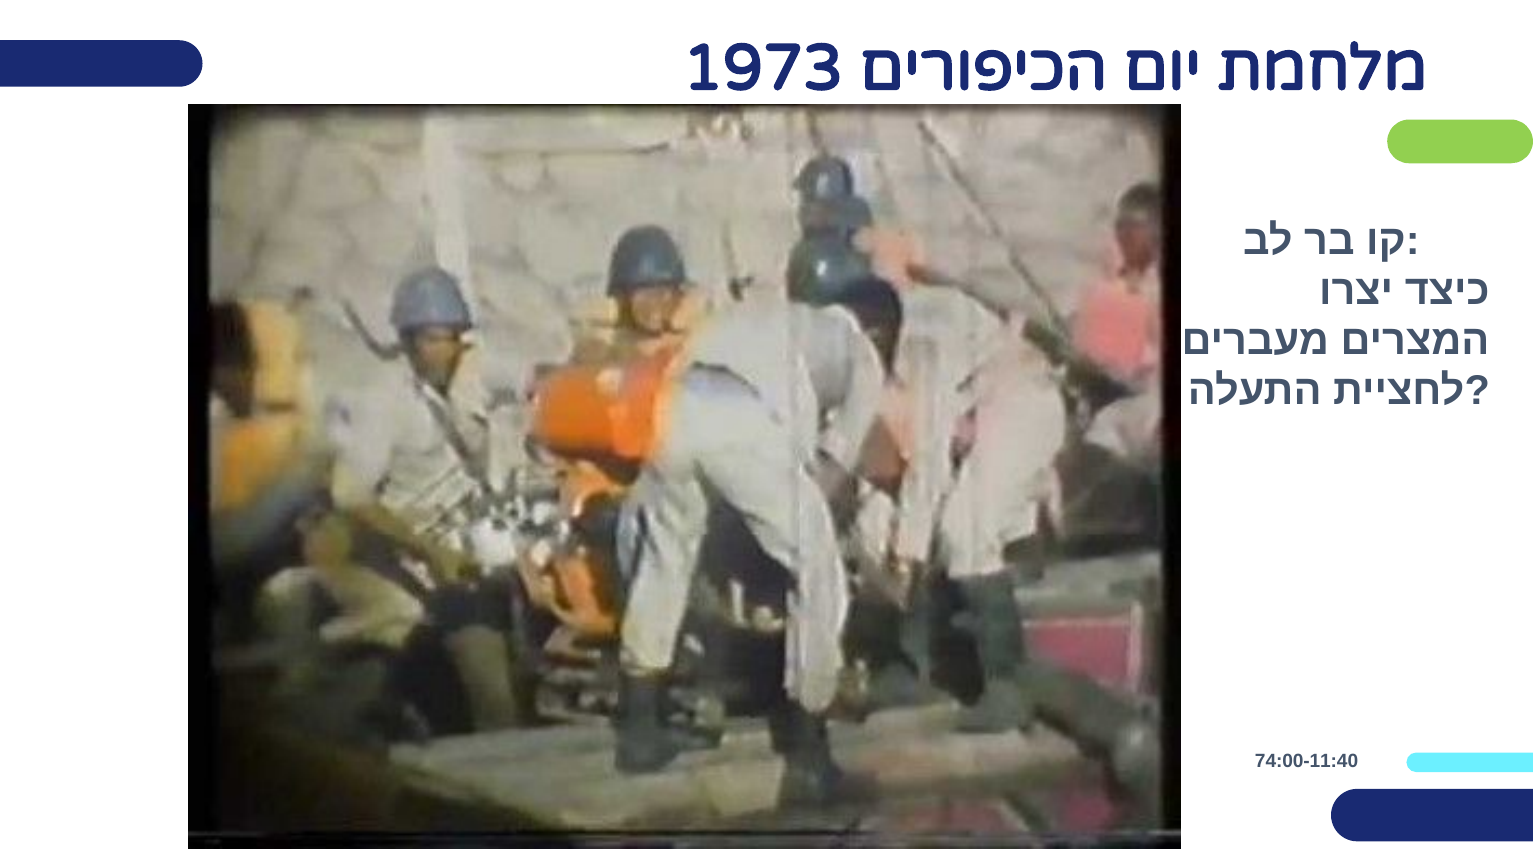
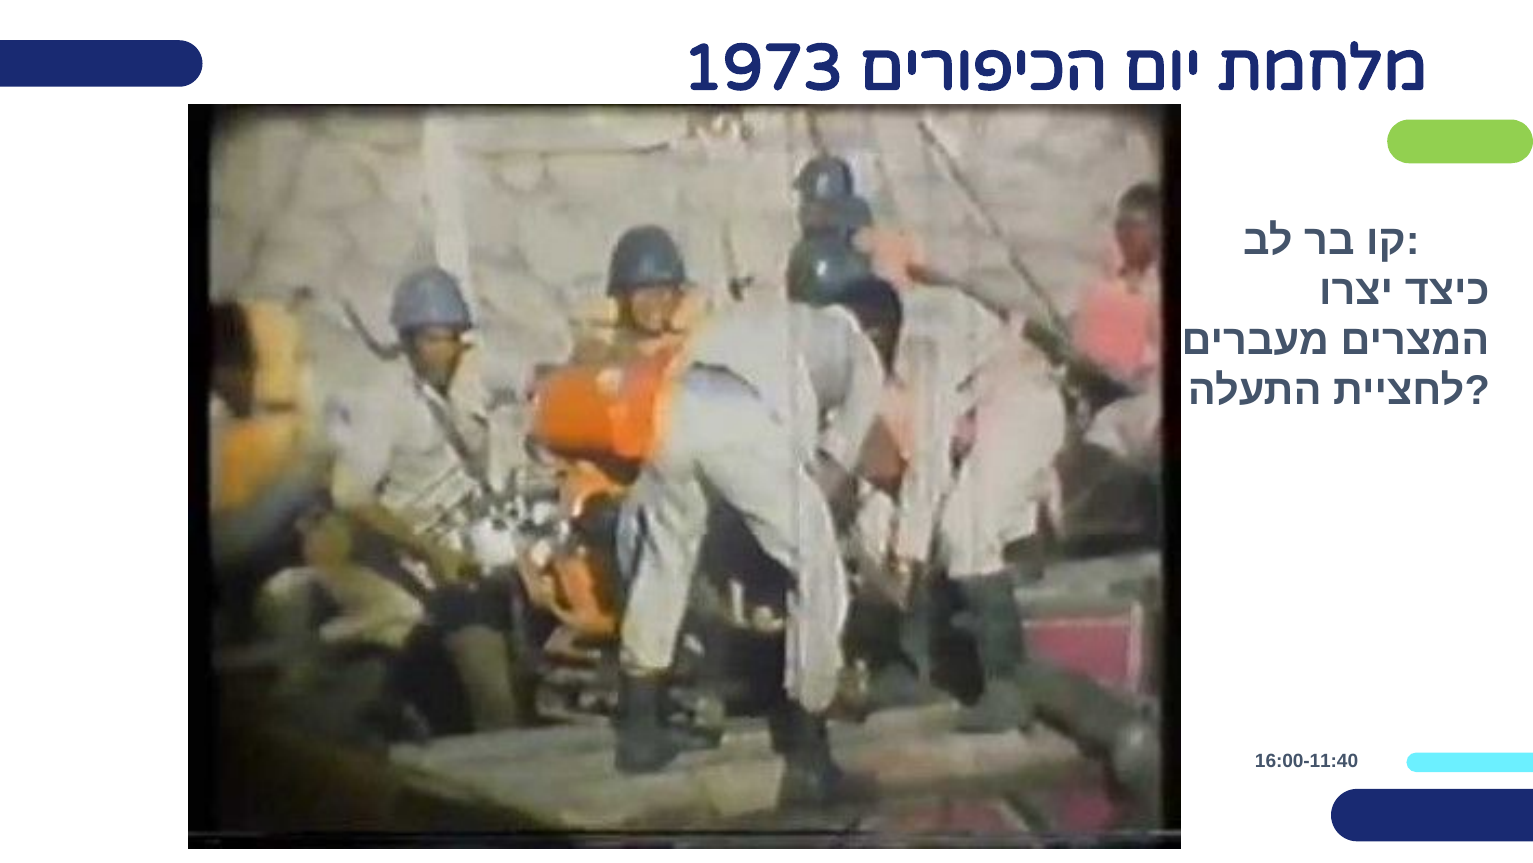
74:00-11:40: 74:00-11:40 -> 16:00-11:40 (1307, 761)
